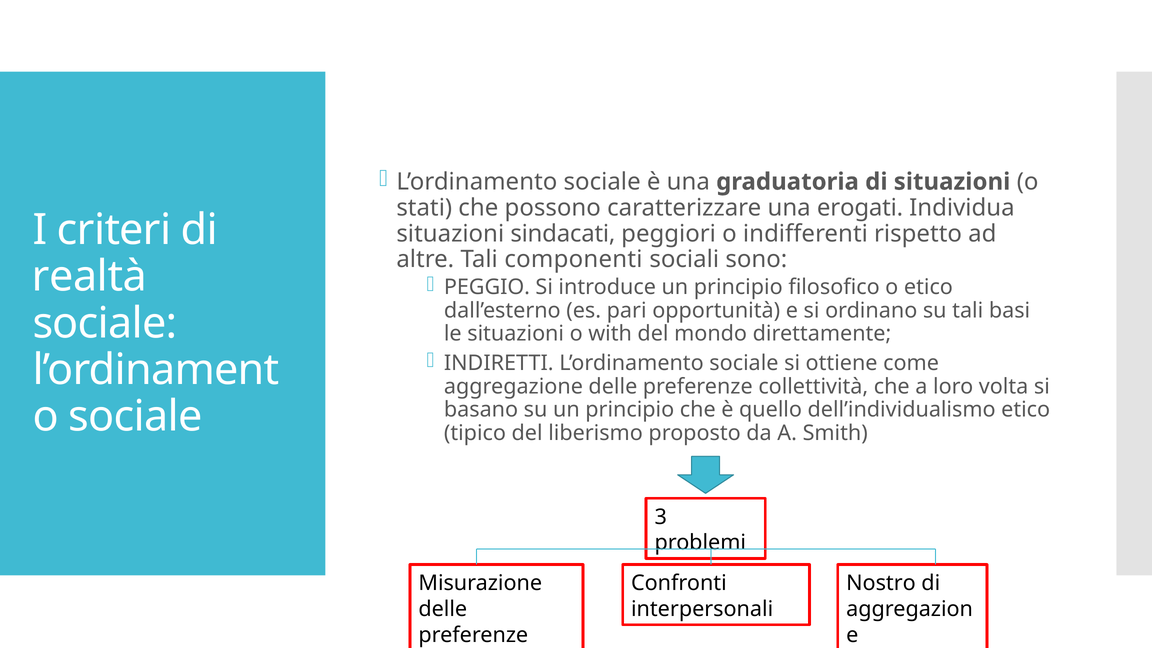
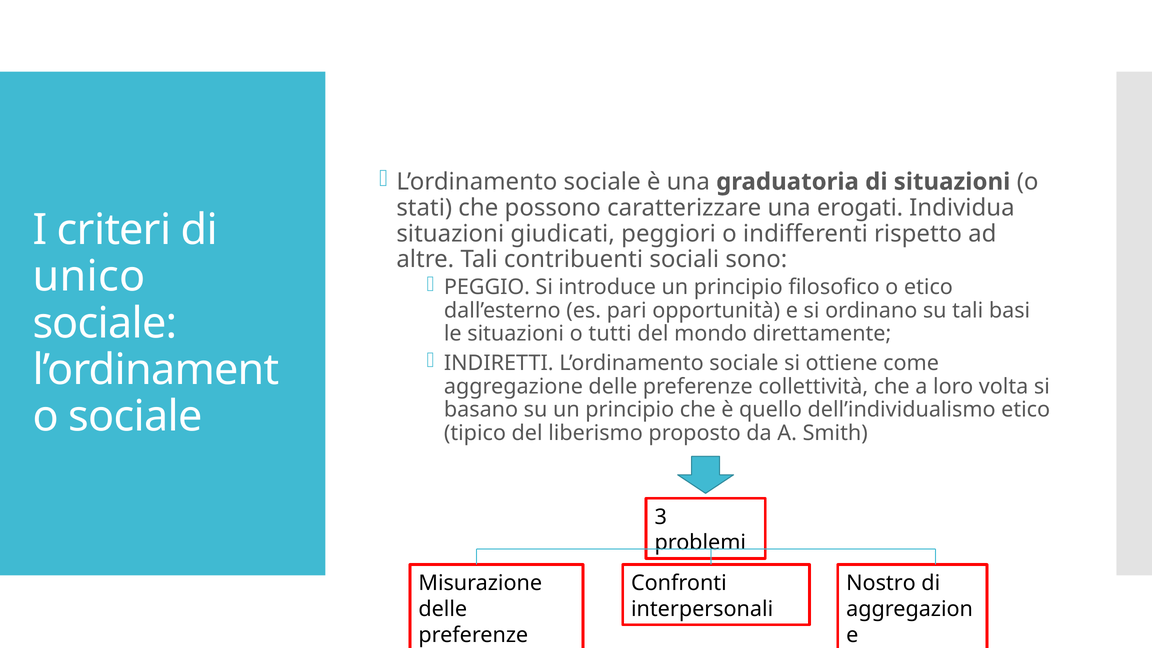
sindacati: sindacati -> giudicati (563, 234)
componenti: componenti -> contribuenti (574, 260)
realtà: realtà -> unico (89, 277)
with: with -> tutti (610, 334)
